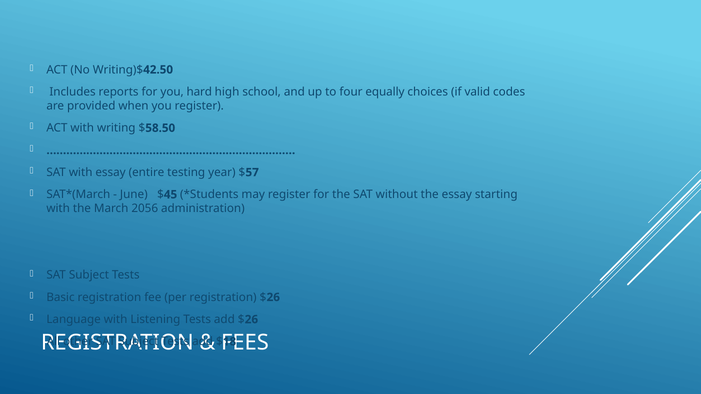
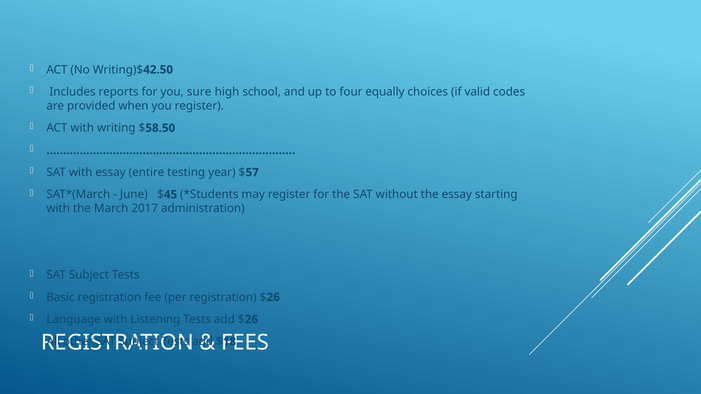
hard: hard -> sure (199, 92)
2056: 2056 -> 2017 (145, 209)
